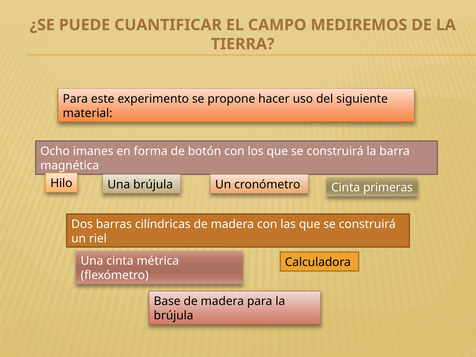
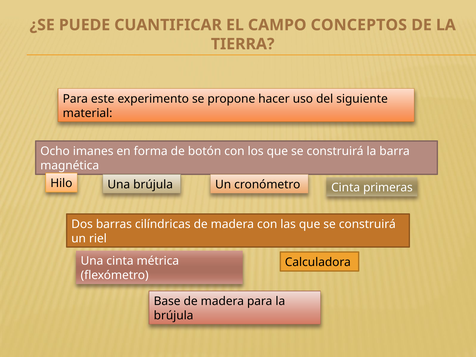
MEDIREMOS: MEDIREMOS -> CONCEPTOS (359, 25)
